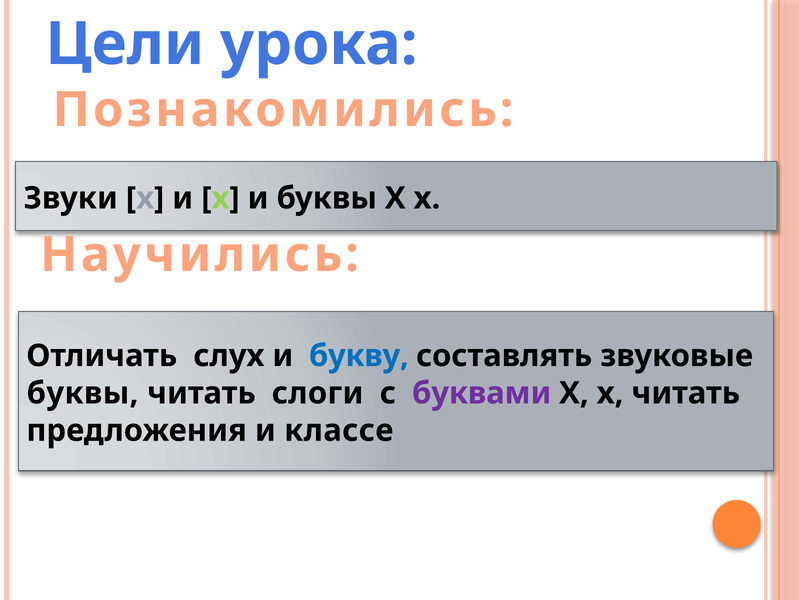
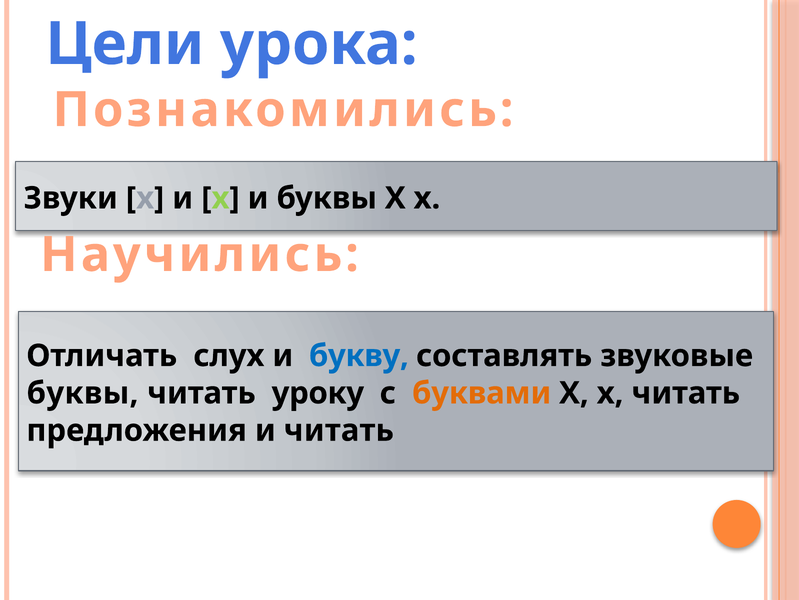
слоги: слоги -> уроку (318, 393)
буквами colour: purple -> orange (482, 393)
и классе: классе -> читать (339, 430)
